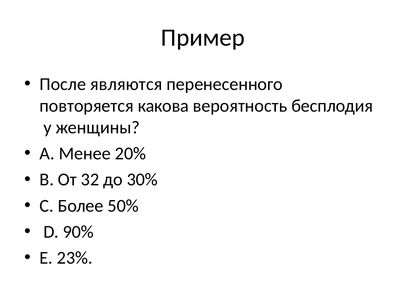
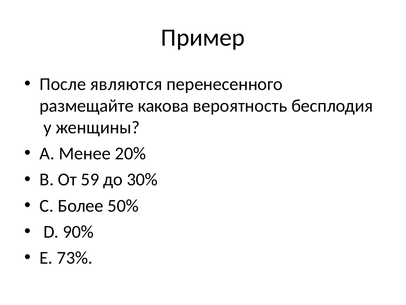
повторяется: повторяется -> размещайте (87, 106)
32: 32 -> 59 (90, 179)
23%: 23% -> 73% (75, 257)
